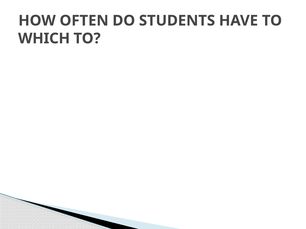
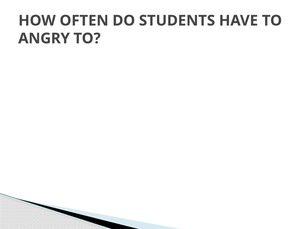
WHICH: WHICH -> ANGRY (44, 39)
